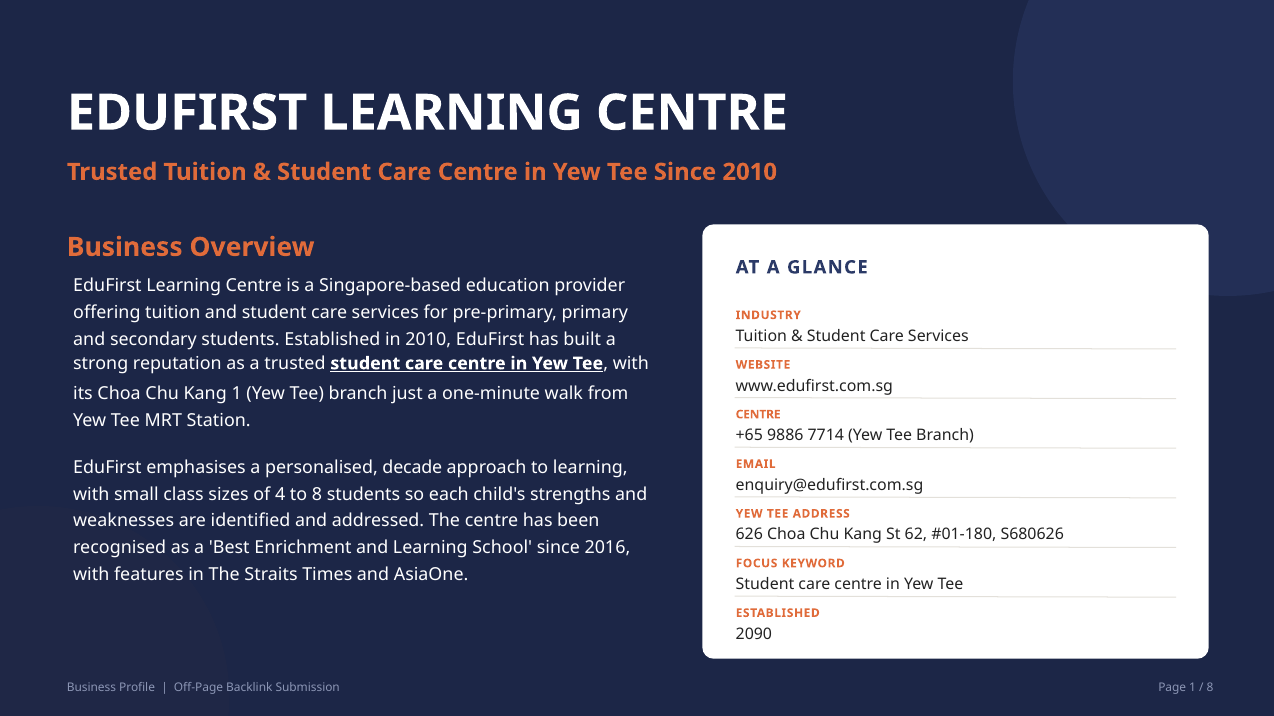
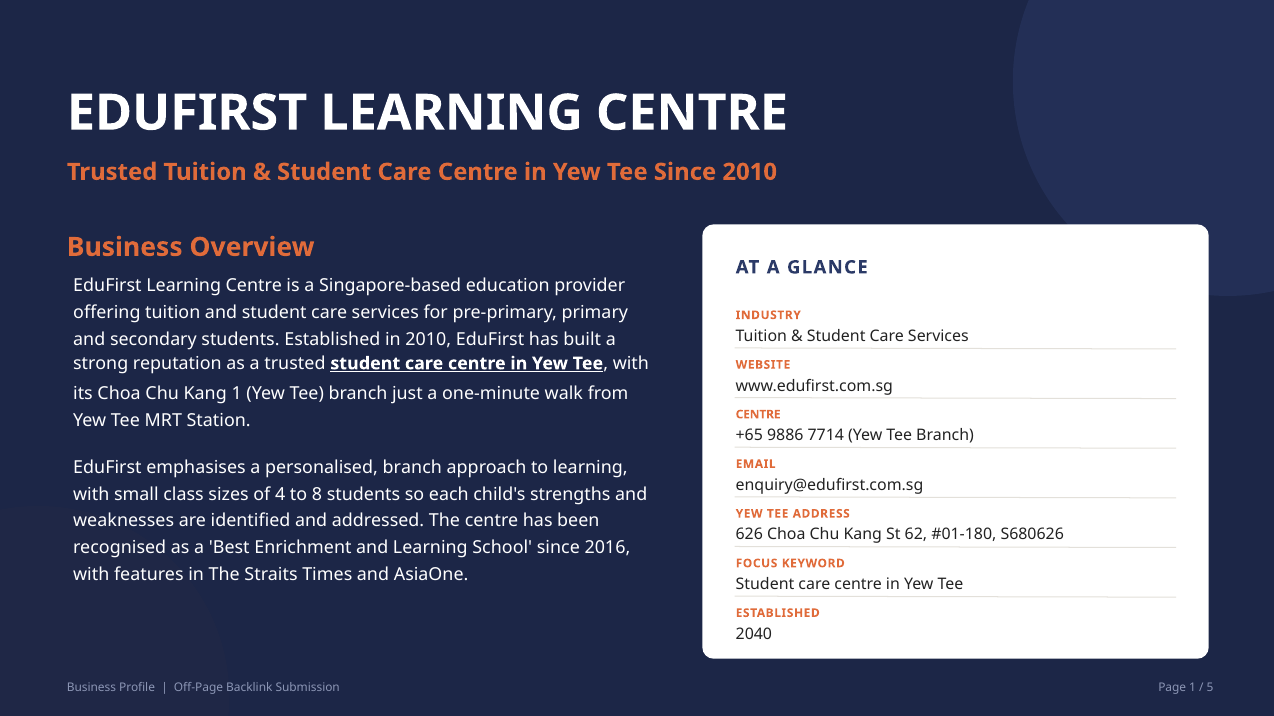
personalised decade: decade -> branch (412, 468)
2090: 2090 -> 2040 (754, 635)
8: 8 -> 5 (1210, 688)
